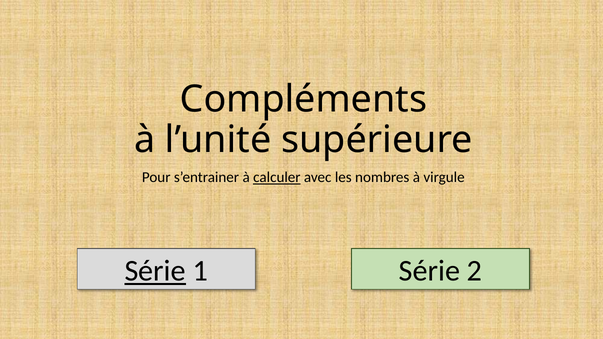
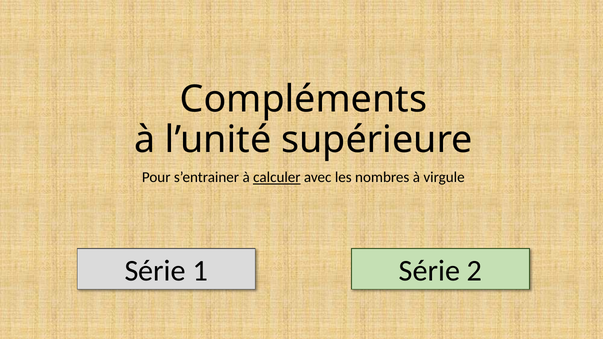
Série underline: present -> none (155, 271)
